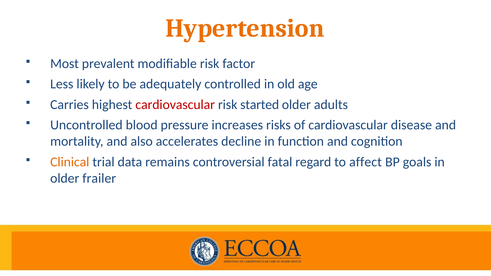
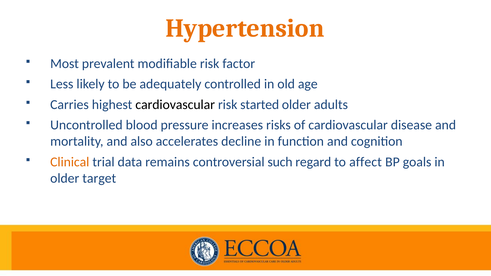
cardiovascular colour: red -> black (175, 105)
fatal: fatal -> such (280, 162)
frailer: frailer -> target (99, 178)
